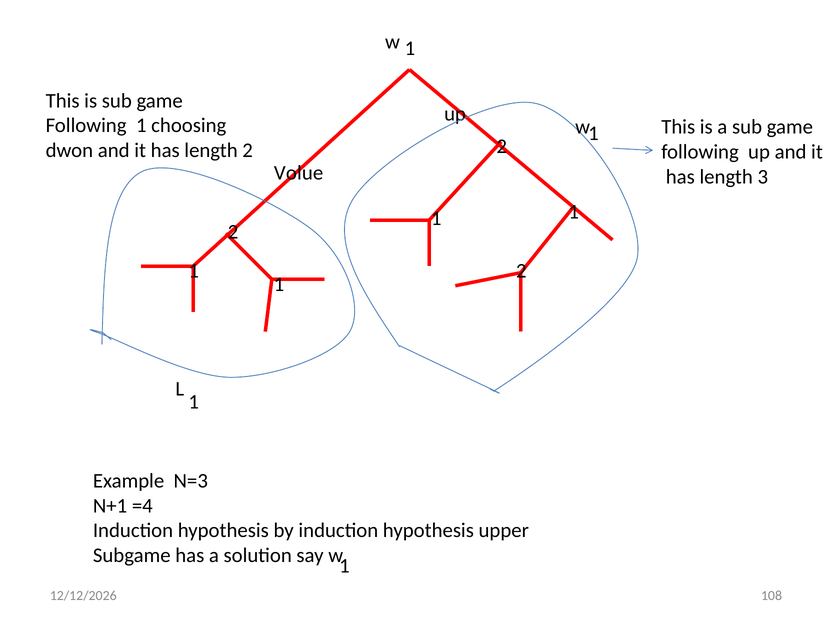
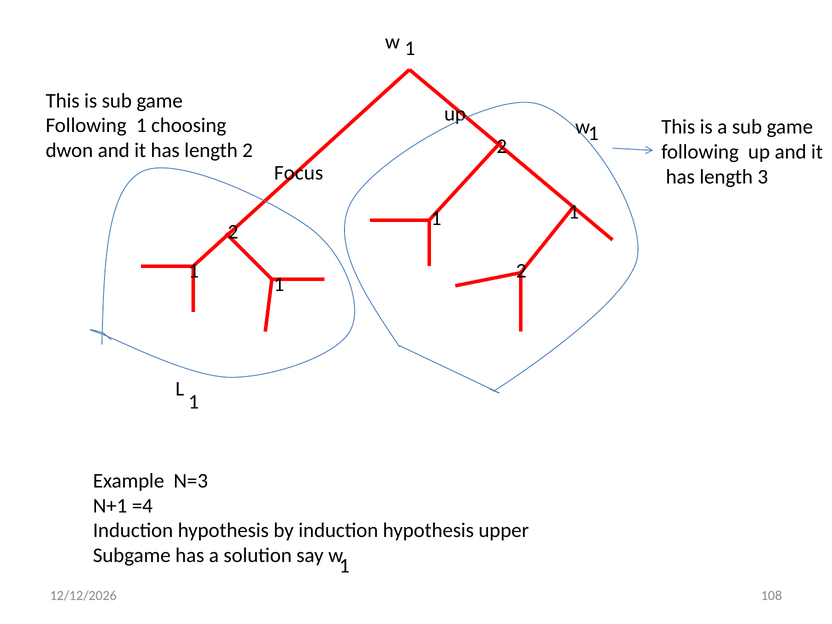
Volue: Volue -> Focus (299, 173)
